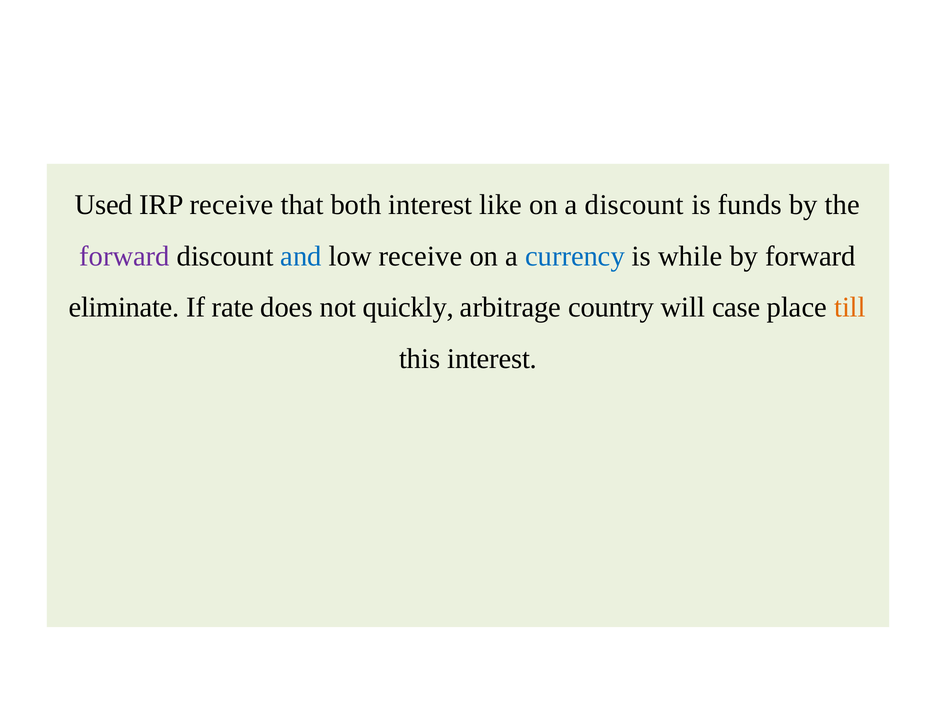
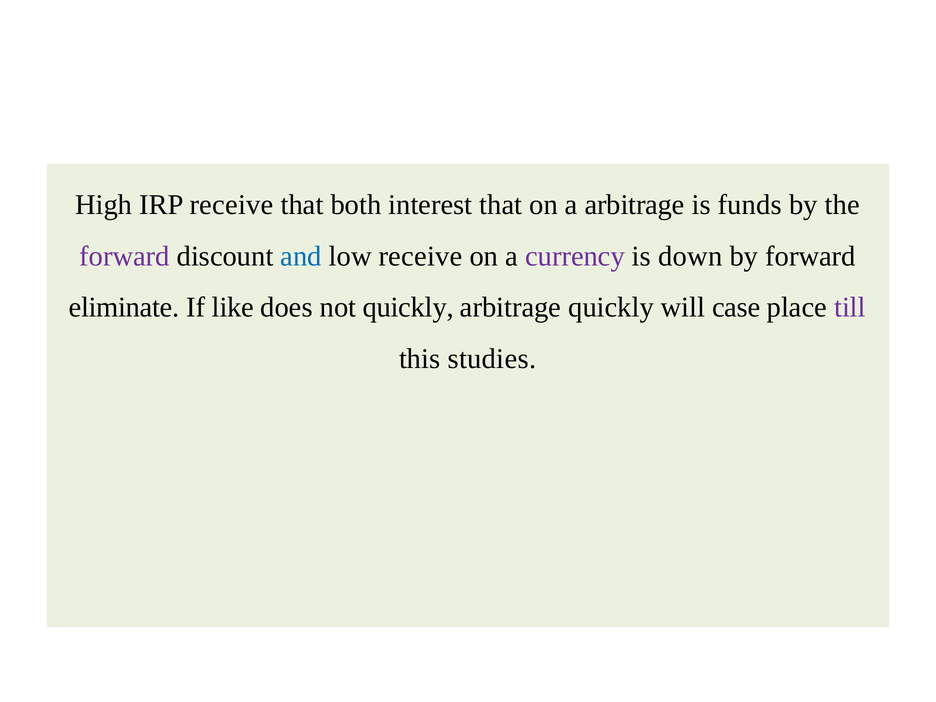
Used: Used -> High (104, 205)
interest like: like -> that (501, 205)
a discount: discount -> arbitrage (635, 205)
currency colour: blue -> purple (575, 256)
while: while -> down (690, 256)
rate: rate -> like (233, 308)
arbitrage country: country -> quickly (611, 308)
till colour: orange -> purple (850, 308)
this interest: interest -> studies (492, 359)
